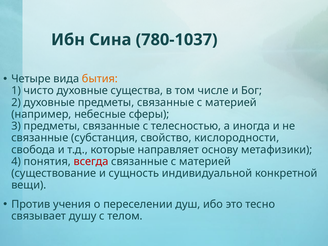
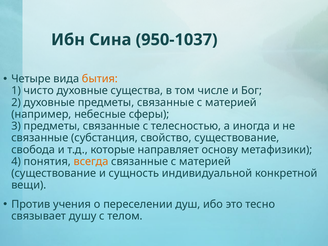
780-1037: 780-1037 -> 950-1037 (177, 40)
свойство кислородности: кислородности -> существование (237, 138)
всегда colour: red -> orange (91, 161)
